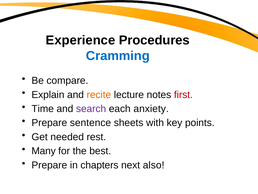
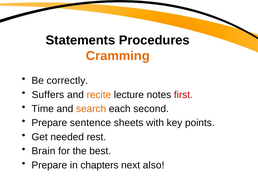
Experience: Experience -> Statements (81, 40)
Cramming colour: blue -> orange (118, 56)
compare: compare -> correctly (67, 80)
Explain: Explain -> Suffers (48, 94)
search colour: purple -> orange (91, 109)
anxiety: anxiety -> second (151, 109)
Many: Many -> Brain (43, 151)
